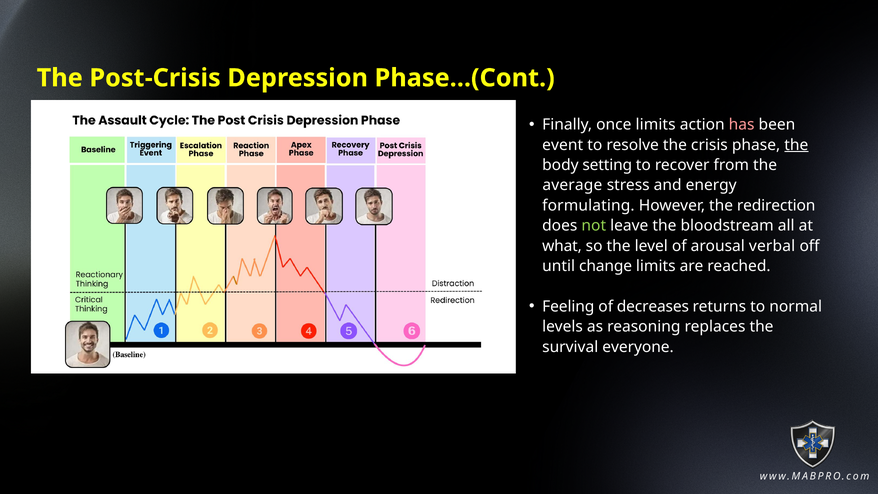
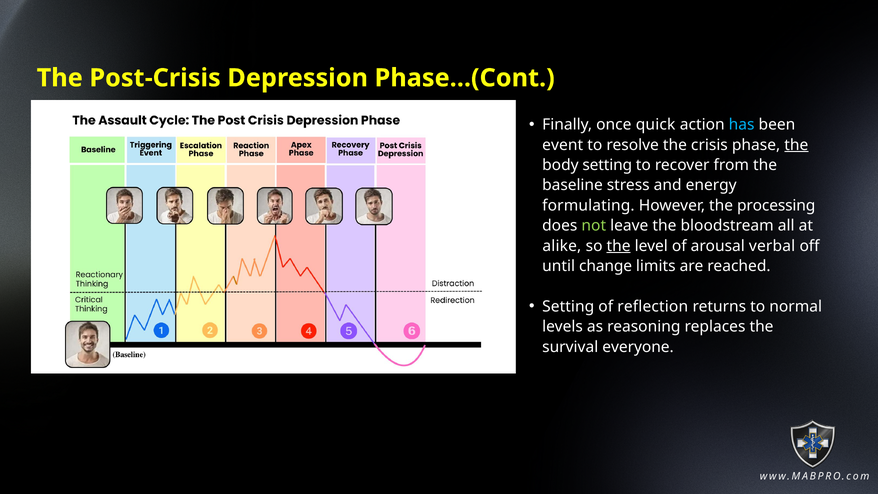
once limits: limits -> quick (656, 125)
has colour: pink -> light blue (742, 125)
average: average -> baseline (573, 185)
redirection: redirection -> processing (776, 205)
what: what -> alike (562, 246)
the underline: none -> present (619, 246)
Feeling: Feeling -> Setting (568, 306)
decreases: decreases -> reflection (653, 306)
